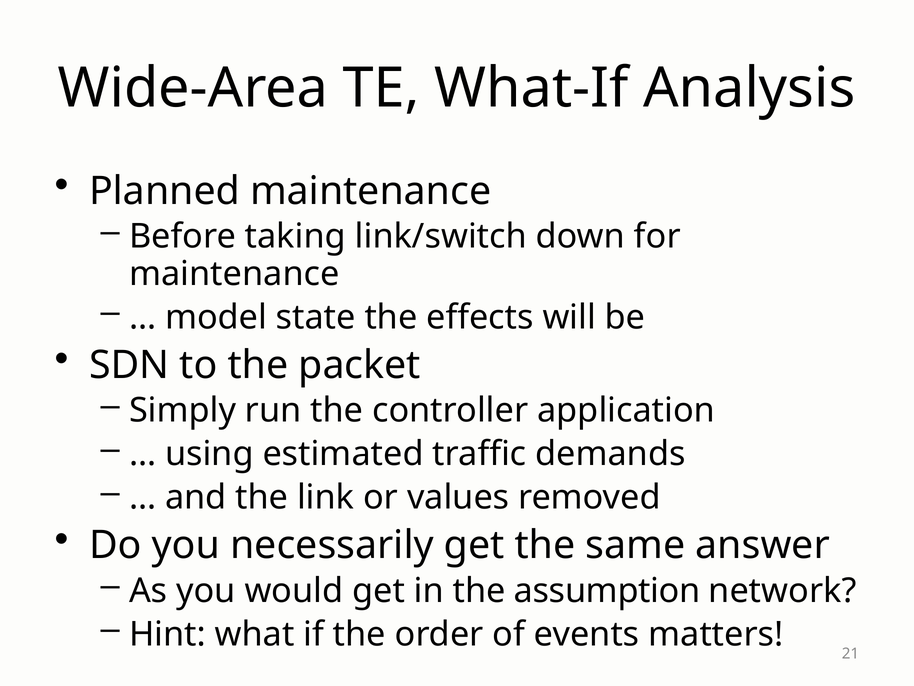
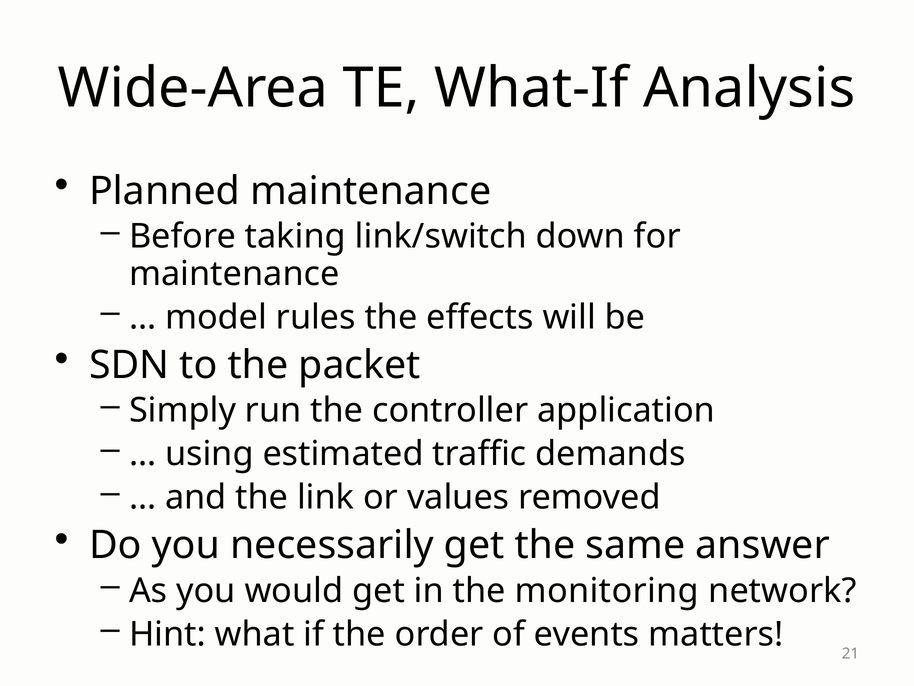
state: state -> rules (316, 317)
assumption: assumption -> monitoring (607, 591)
